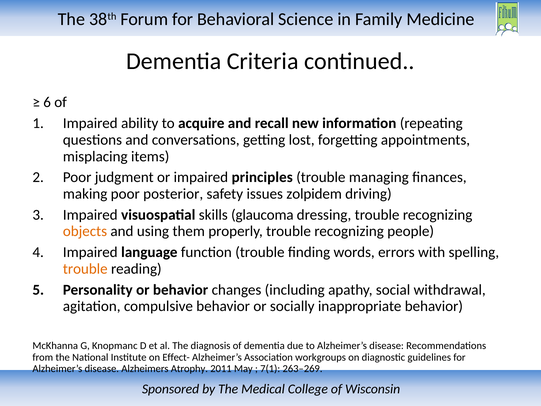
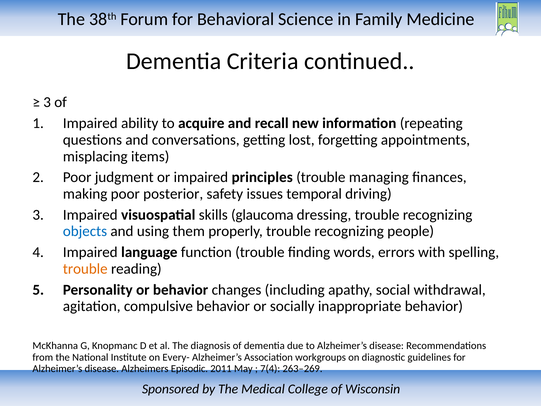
6: 6 -> 3 (47, 102)
zolpidem: zolpidem -> temporal (314, 194)
objects colour: orange -> blue (85, 231)
Effect-: Effect- -> Every- (176, 357)
Atrophy: Atrophy -> Episodic (189, 369)
7(1: 7(1 -> 7(4 (270, 369)
